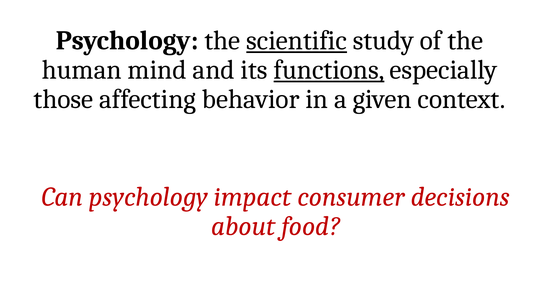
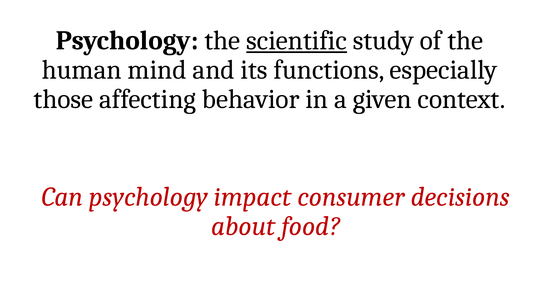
functions underline: present -> none (329, 70)
